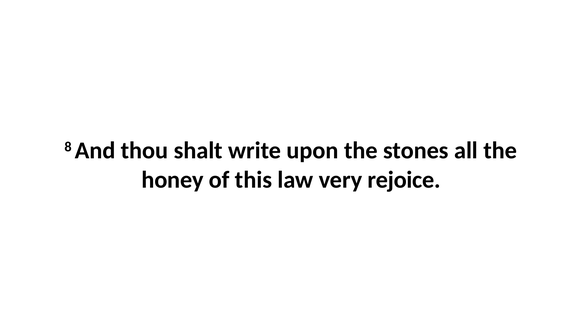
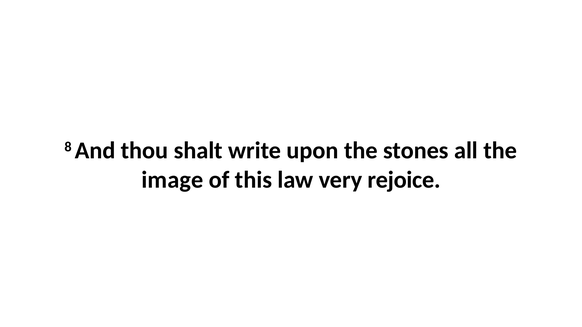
honey: honey -> image (172, 180)
